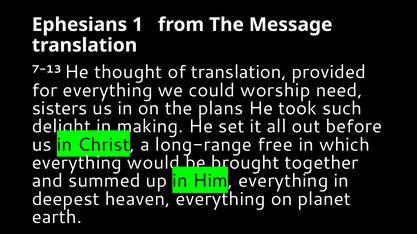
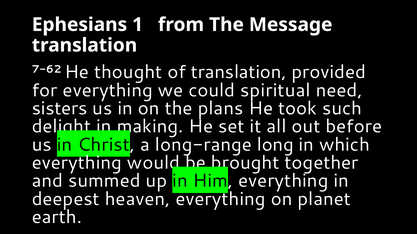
7-13: 7-13 -> 7-62 (47, 69)
worship: worship -> spiritual (275, 91)
free: free -> long (275, 145)
